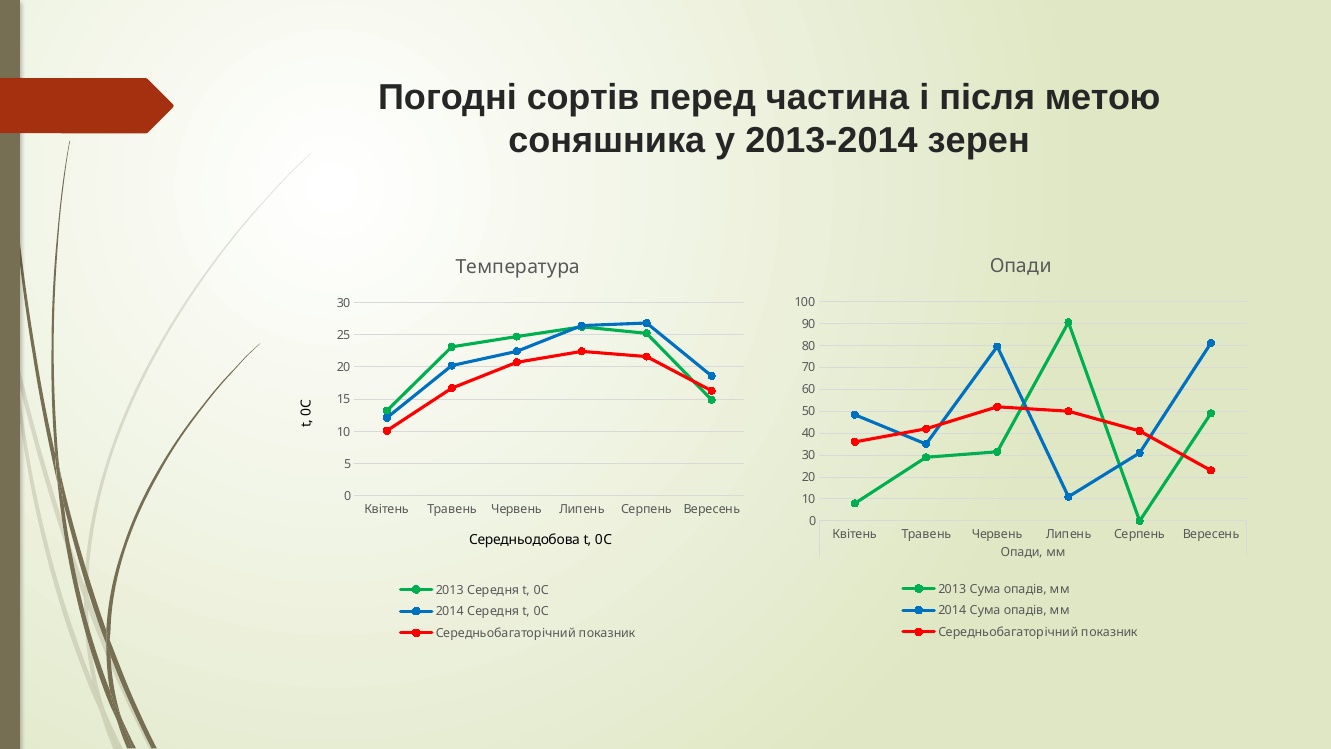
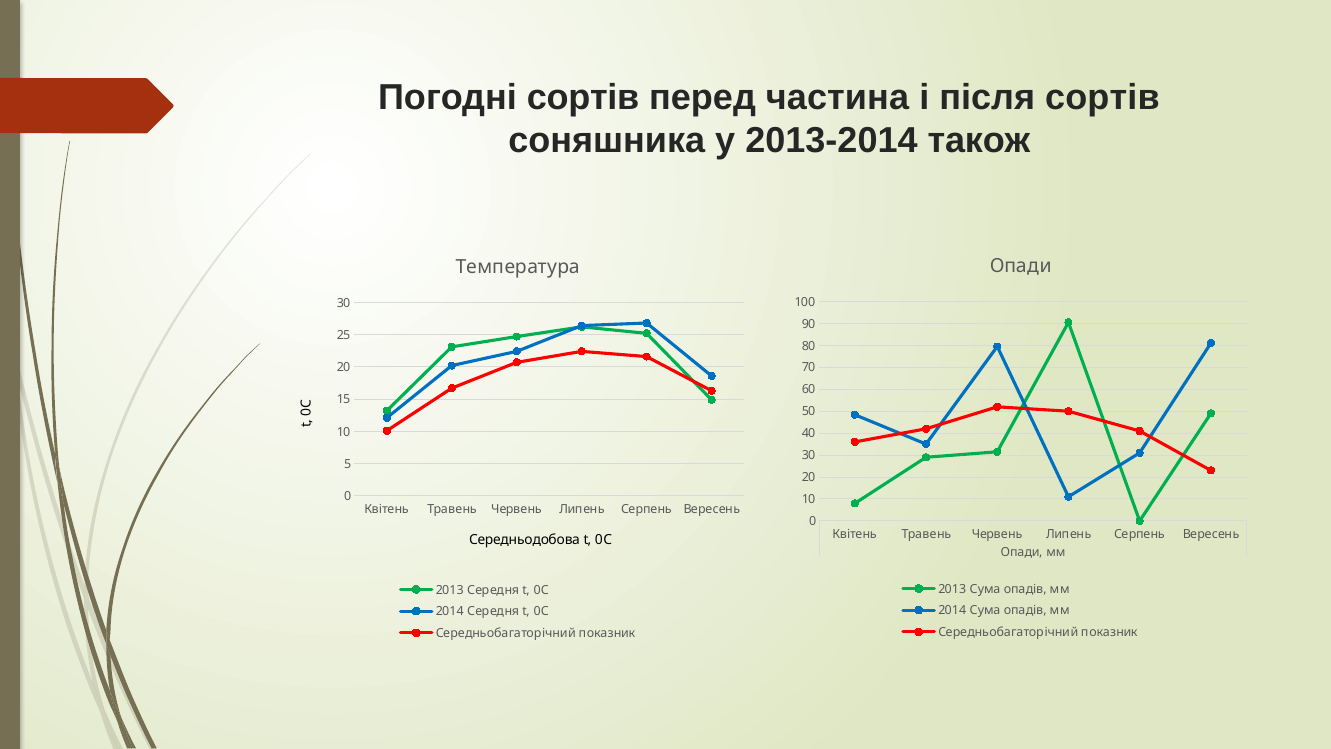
після метою: метою -> сортів (1102, 97)
зерен: зерен -> також (979, 140)
